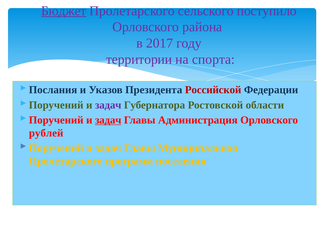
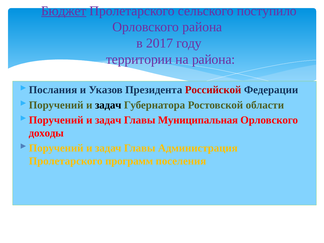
на спорта: спорта -> района (214, 59)
задач colour: purple -> black (108, 105)
задач underline: present -> none (108, 120)
Администрация: Администрация -> Муниципальная (198, 120)
рублей: рублей -> доходы (46, 133)
Муниципальная: Муниципальная -> Администрация (198, 148)
